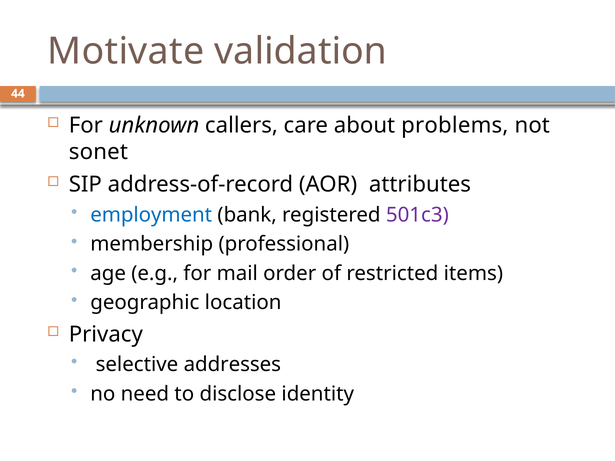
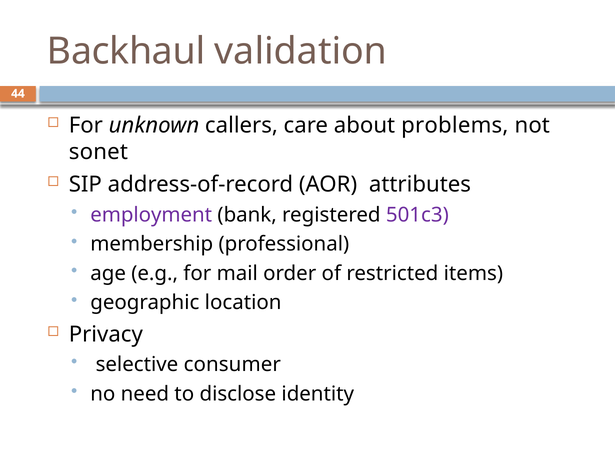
Motivate: Motivate -> Backhaul (126, 51)
employment colour: blue -> purple (151, 215)
addresses: addresses -> consumer (232, 365)
